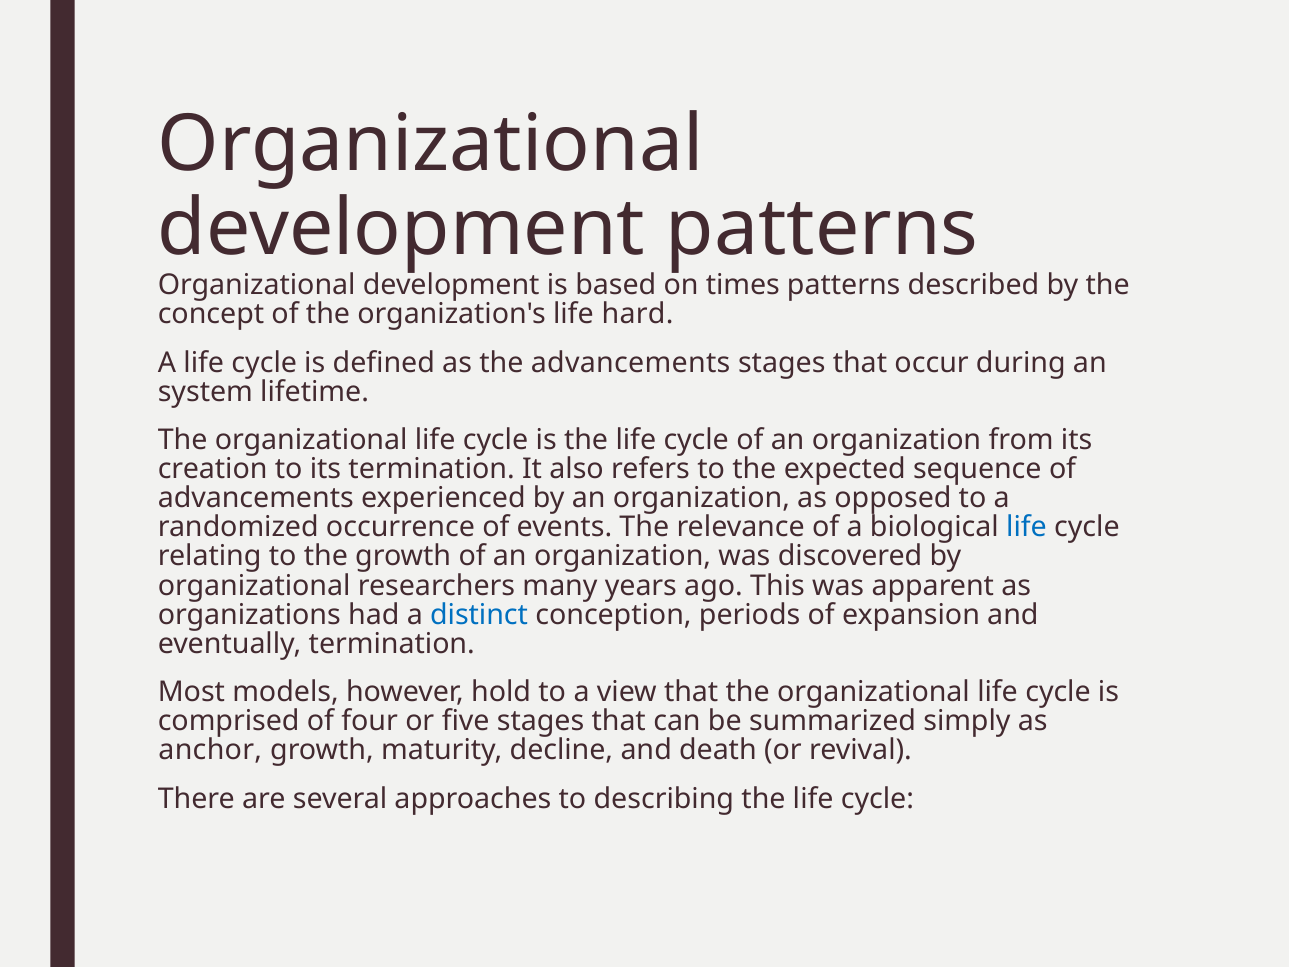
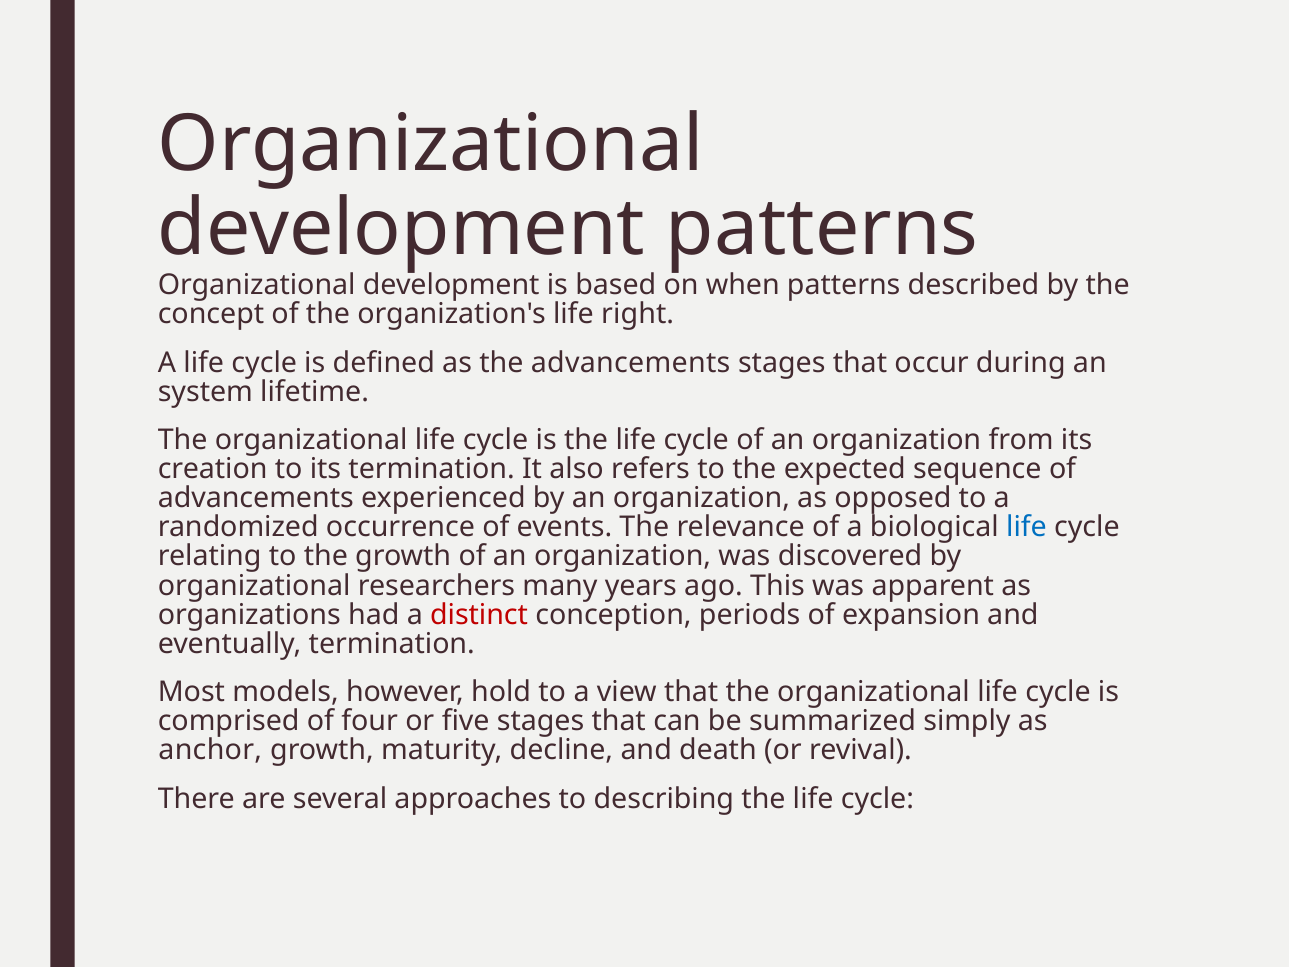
times: times -> when (743, 285)
hard: hard -> right (638, 314)
distinct colour: blue -> red (479, 615)
